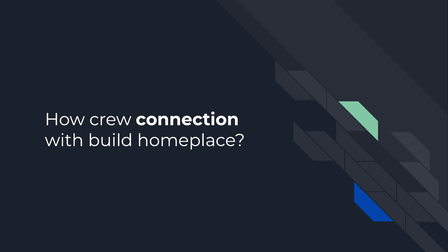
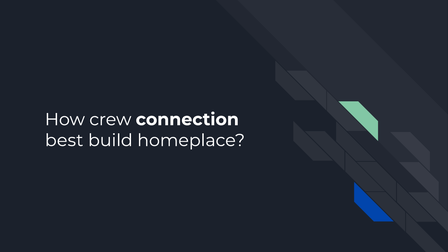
with: with -> best (64, 140)
